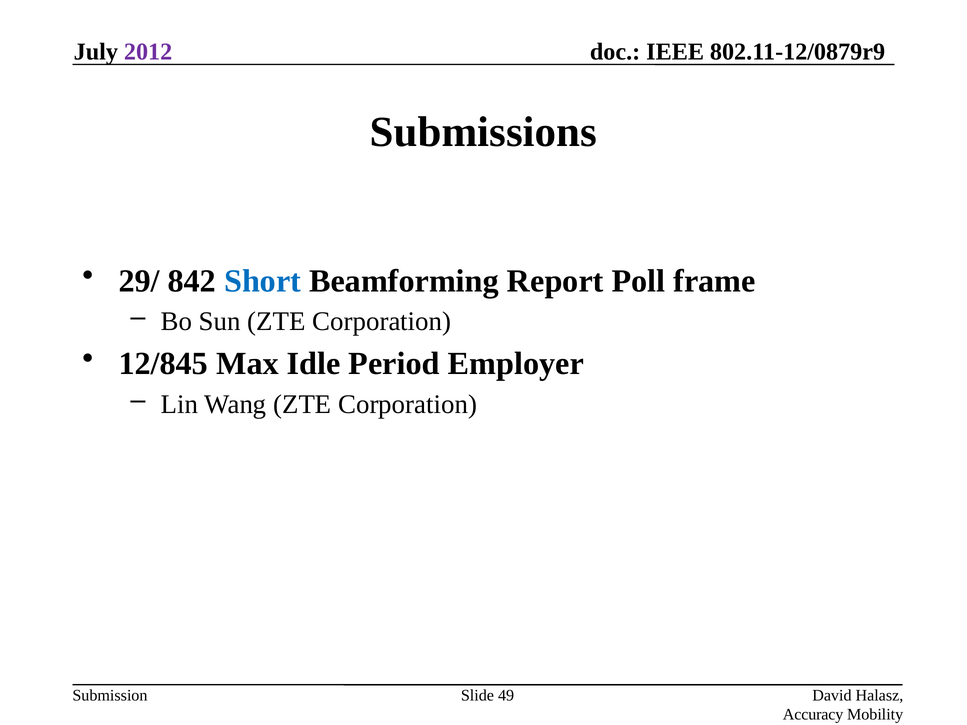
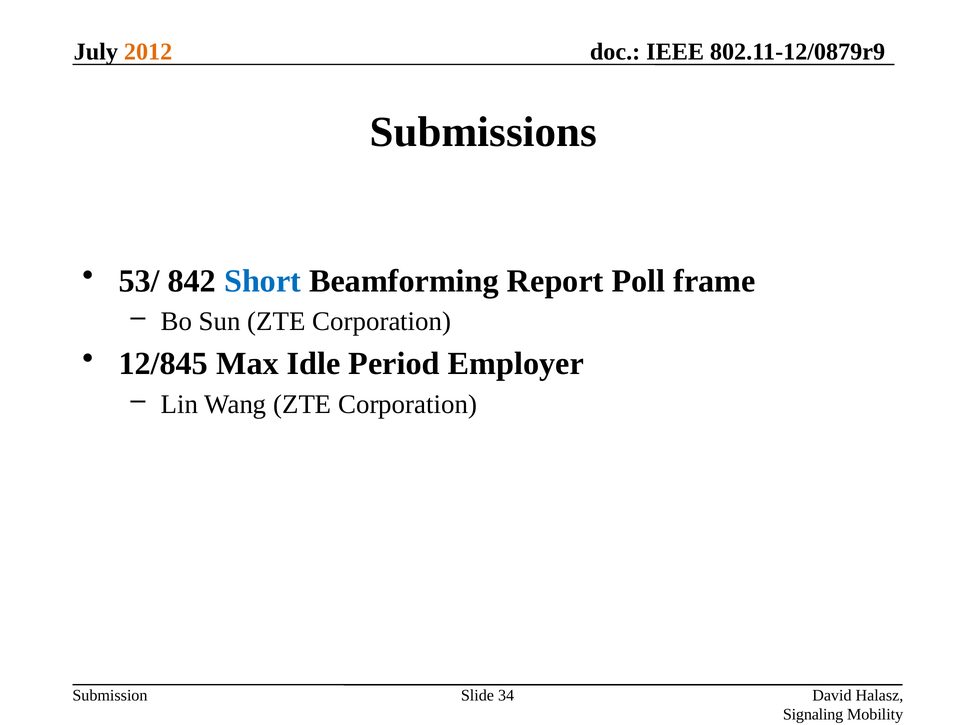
2012 colour: purple -> orange (148, 52)
29/: 29/ -> 53/ (139, 281)
49: 49 -> 34 (506, 696)
Accuracy: Accuracy -> Signaling (813, 715)
